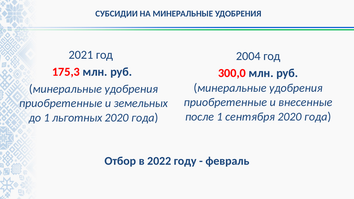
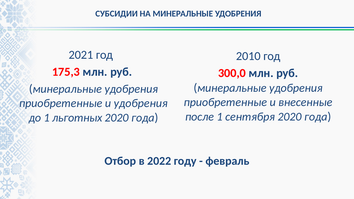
2004: 2004 -> 2010 (248, 56)
и земельных: земельных -> удобрения (141, 103)
